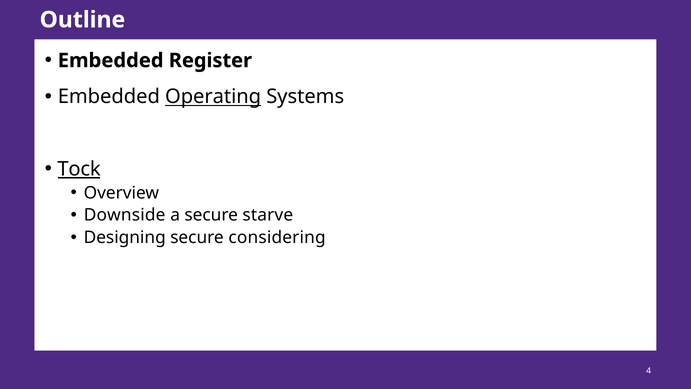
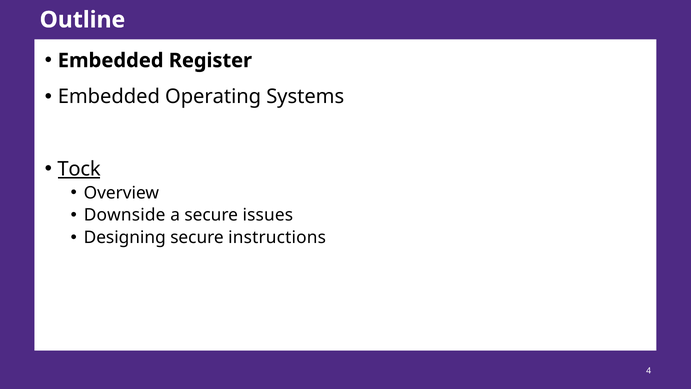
Operating underline: present -> none (213, 97)
starve: starve -> issues (268, 215)
considering: considering -> instructions (277, 237)
